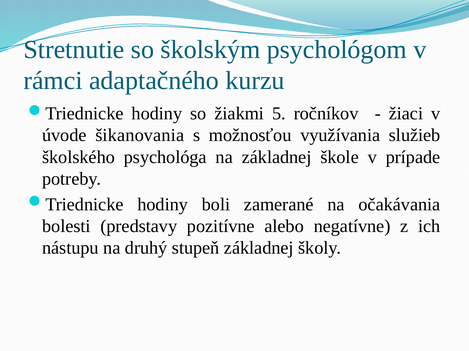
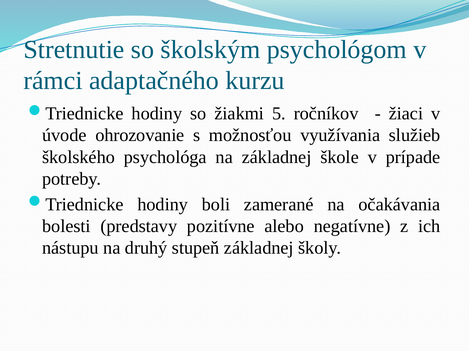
šikanovania: šikanovania -> ohrozovanie (140, 136)
